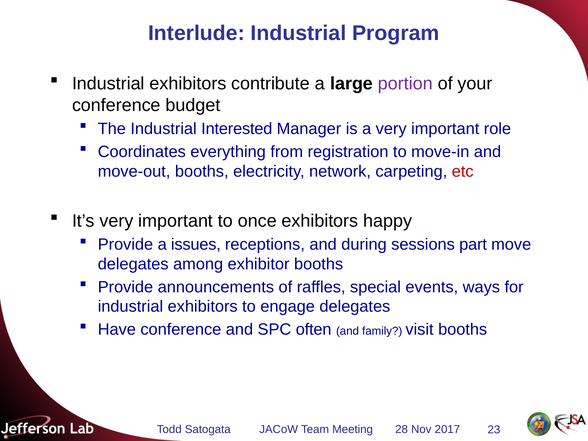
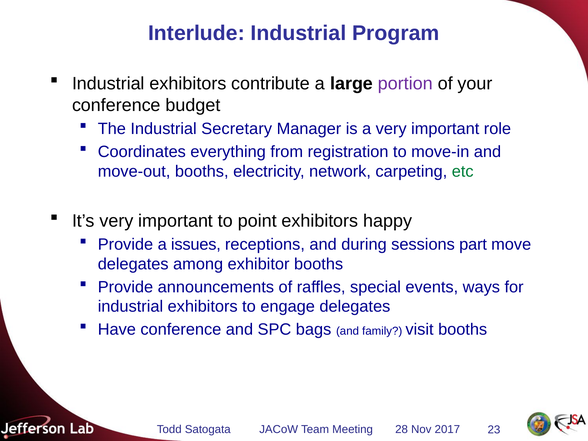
Interested: Interested -> Secretary (237, 129)
etc colour: red -> green (463, 171)
once: once -> point (257, 221)
often: often -> bags (314, 329)
